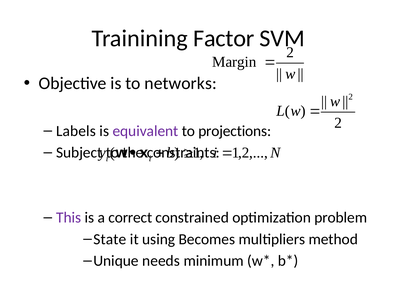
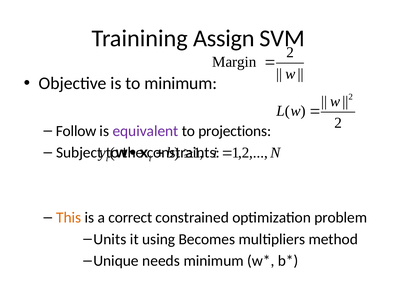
Factor: Factor -> Assign (224, 38)
to networks: networks -> minimum (181, 83)
Labels: Labels -> Follow (76, 131)
This colour: purple -> orange (69, 217)
State: State -> Units (110, 239)
